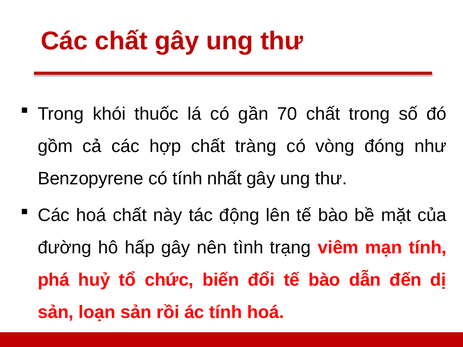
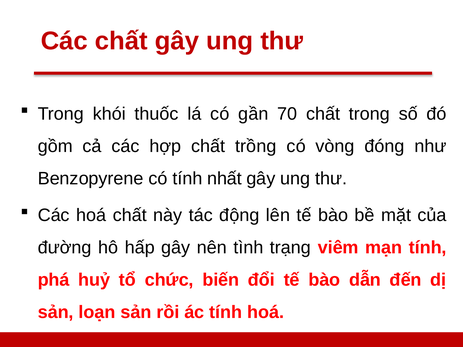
tràng: tràng -> trồng (256, 146)
